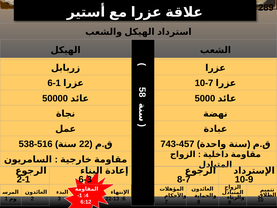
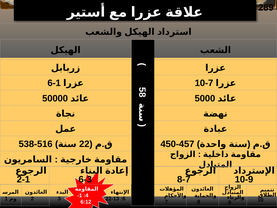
743-457: 743-457 -> 450-457 (177, 144)
